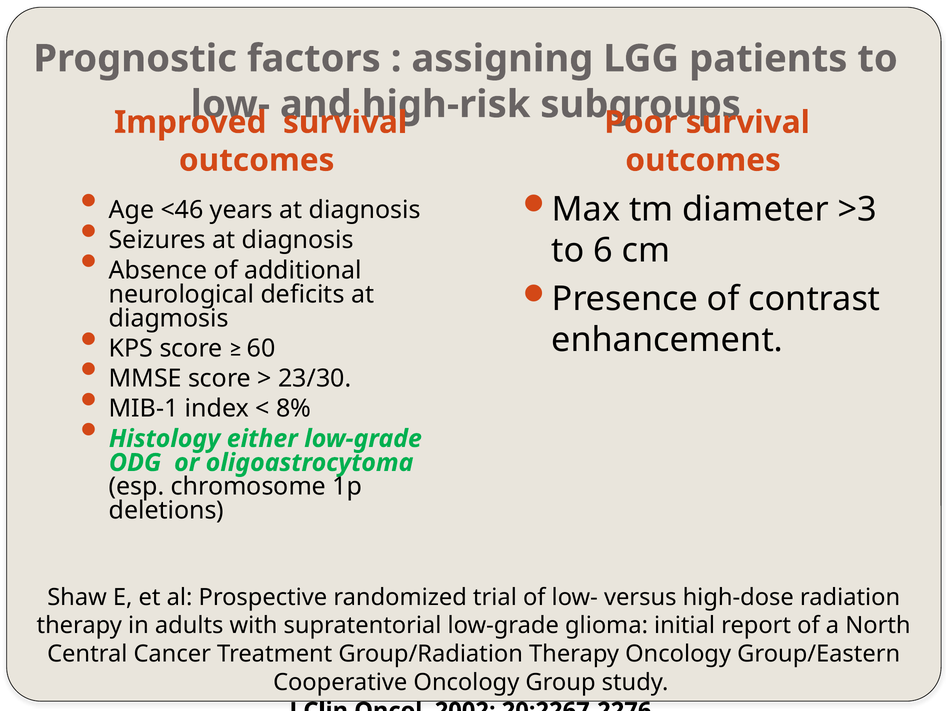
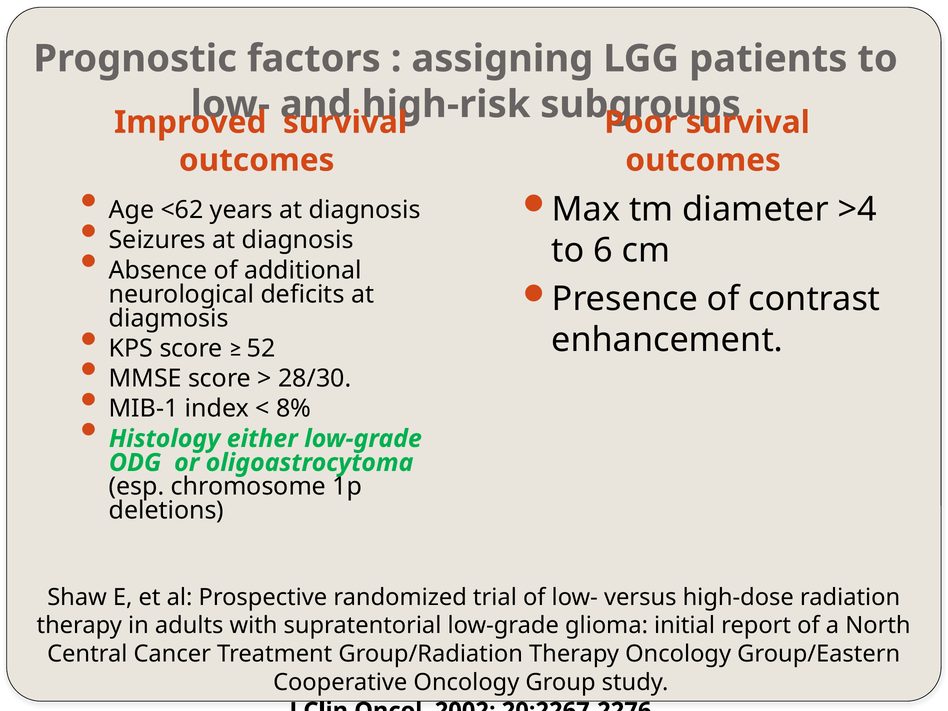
<46: <46 -> <62 (182, 210)
>3: >3 -> >4 (857, 209)
60: 60 -> 52 (261, 348)
23/30: 23/30 -> 28/30 (315, 378)
